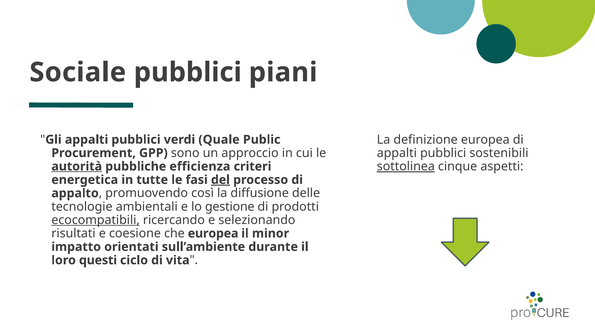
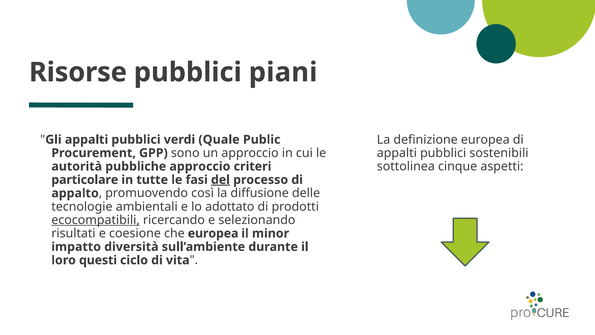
Sociale: Sociale -> Risorse (78, 72)
sottolinea underline: present -> none (406, 166)
autorità underline: present -> none (77, 166)
pubbliche efficienza: efficienza -> approccio (200, 166)
energetica: energetica -> particolare (85, 180)
gestione: gestione -> adottato (230, 206)
orientati: orientati -> diversità (131, 247)
